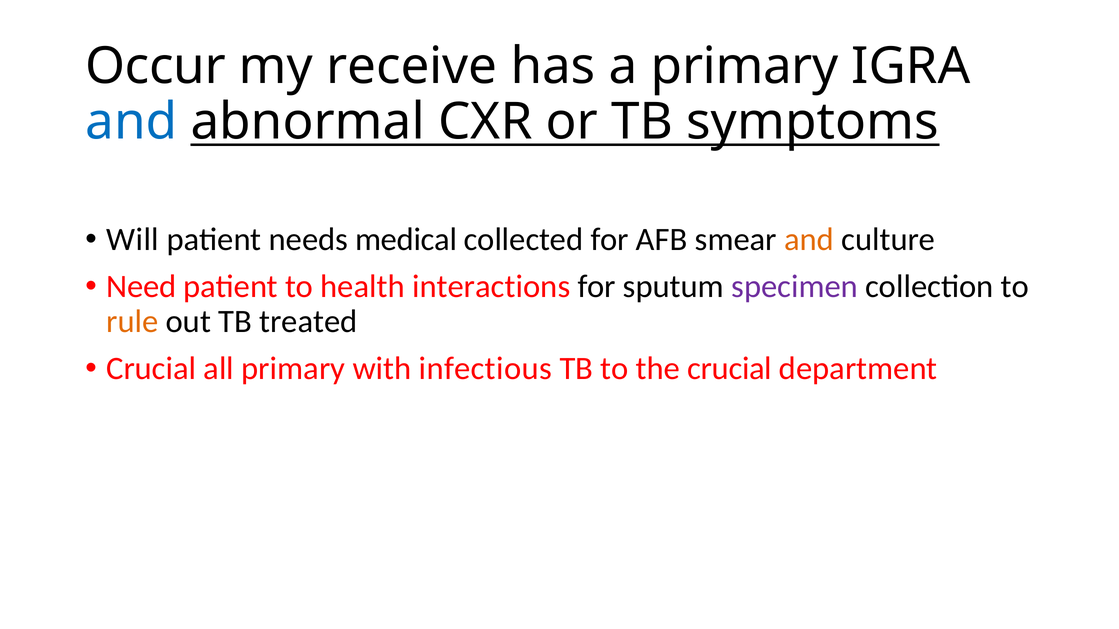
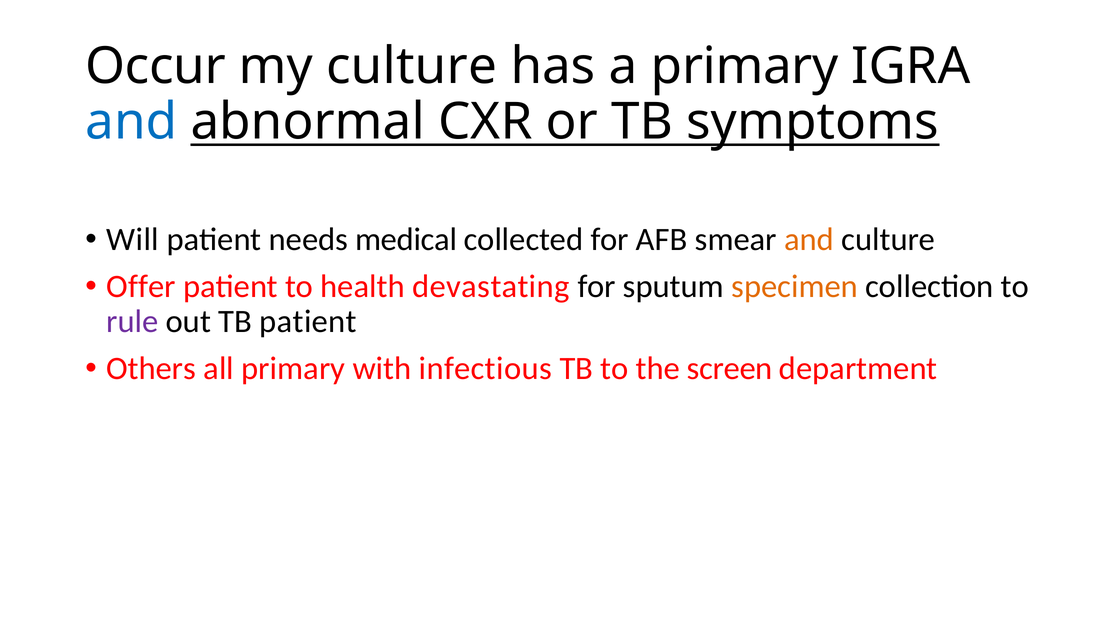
my receive: receive -> culture (412, 66)
Need: Need -> Offer (141, 287)
interactions: interactions -> devastating (491, 287)
specimen colour: purple -> orange (795, 287)
rule colour: orange -> purple (132, 322)
TB treated: treated -> patient (308, 322)
Crucial: Crucial -> Others (151, 369)
the crucial: crucial -> screen (730, 369)
